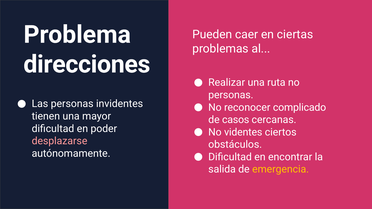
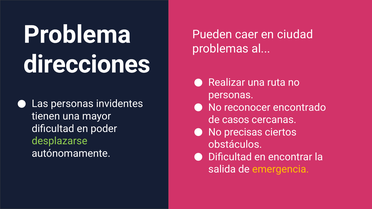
ciertas: ciertas -> ciudad (295, 35)
complicado: complicado -> encontrado (299, 107)
videntes: videntes -> precisas (243, 132)
desplazarse colour: pink -> light green (60, 141)
